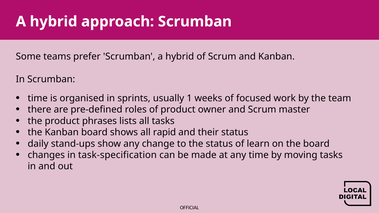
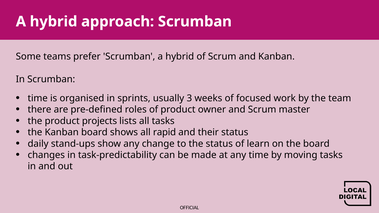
1: 1 -> 3 (189, 98)
phrases: phrases -> projects (99, 121)
task-specification: task-specification -> task-predictability (117, 155)
